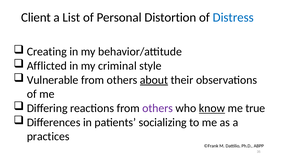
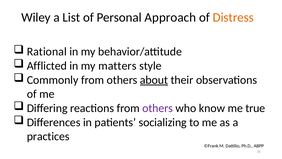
Client: Client -> Wiley (36, 17)
Distortion: Distortion -> Approach (170, 17)
Distress colour: blue -> orange (233, 17)
Creating: Creating -> Rational (47, 52)
criminal: criminal -> matters (117, 66)
Vulnerable: Vulnerable -> Commonly (53, 80)
know underline: present -> none (212, 108)
